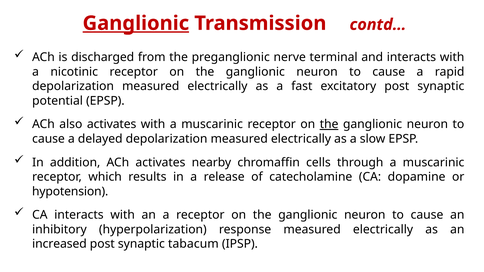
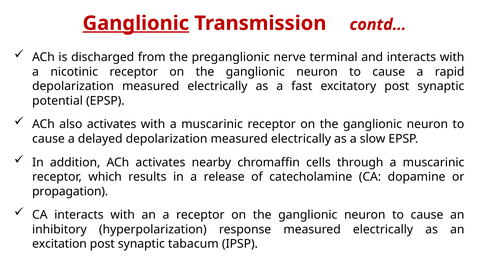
the underline: present -> none (329, 124)
hypotension: hypotension -> propagation (70, 192)
increased: increased -> excitation (59, 244)
